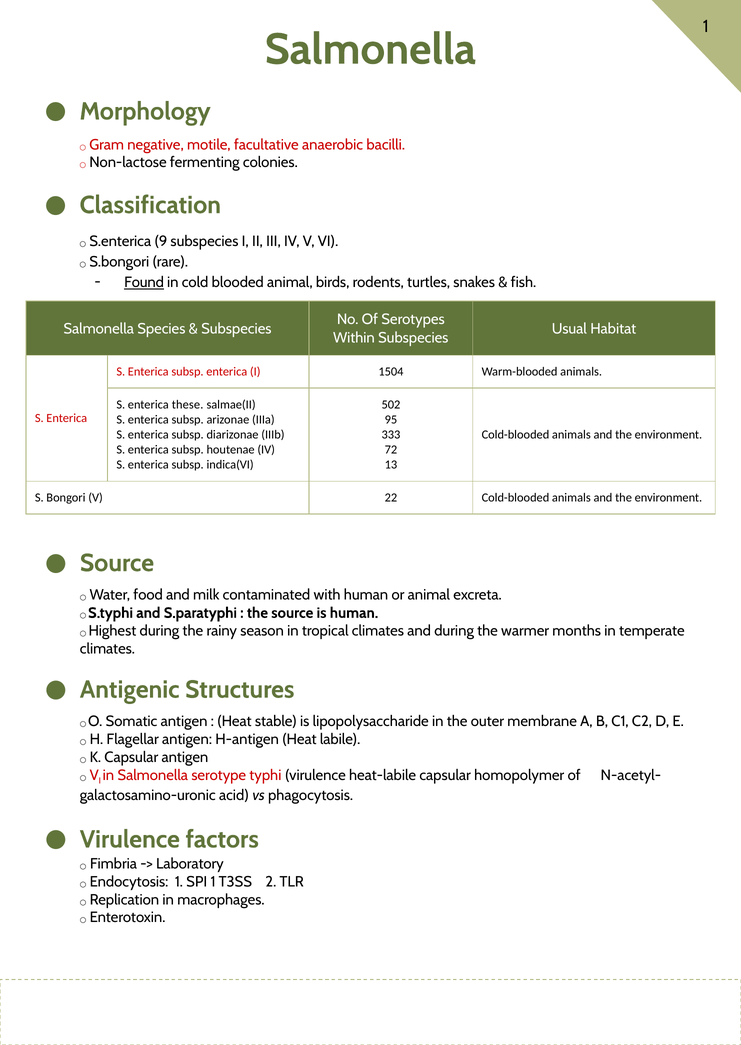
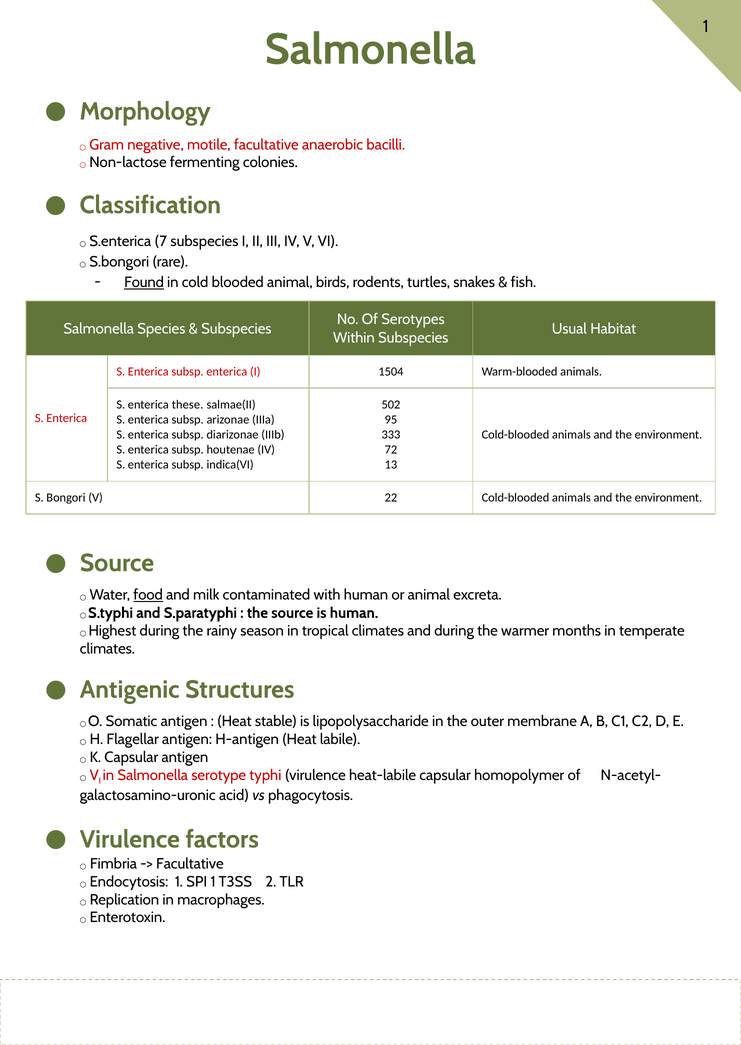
9: 9 -> 7 (161, 241)
food underline: none -> present (148, 595)
Laboratory: Laboratory -> Facultative (190, 863)
